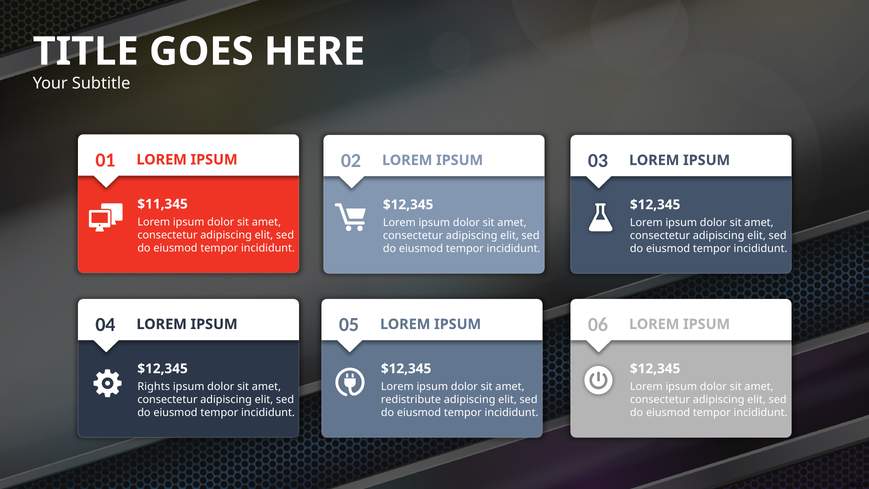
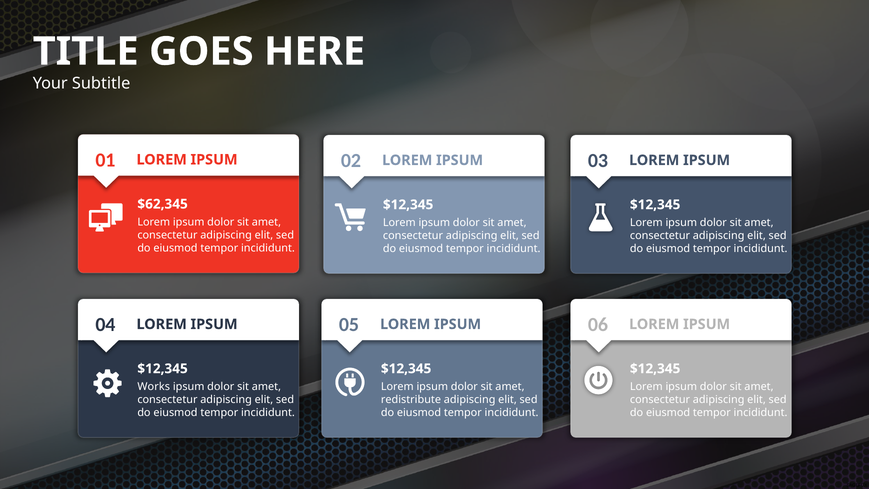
$11,345: $11,345 -> $62,345 (163, 204)
Rights: Rights -> Works (154, 386)
